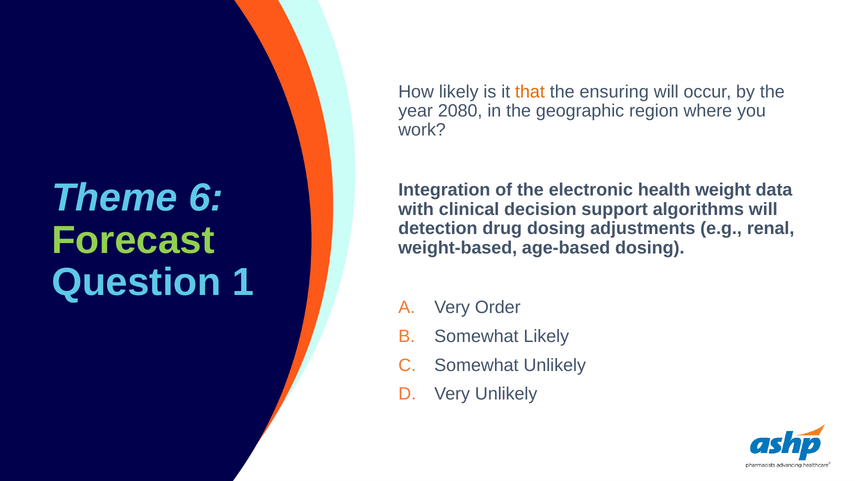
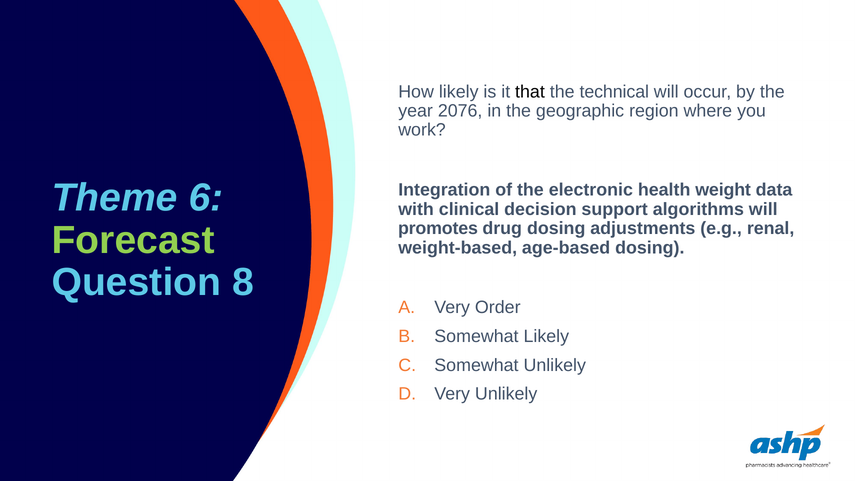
that colour: orange -> black (530, 92)
ensuring: ensuring -> technical (614, 92)
2080: 2080 -> 2076 (460, 111)
detection: detection -> promotes (438, 228)
1: 1 -> 8 (243, 283)
